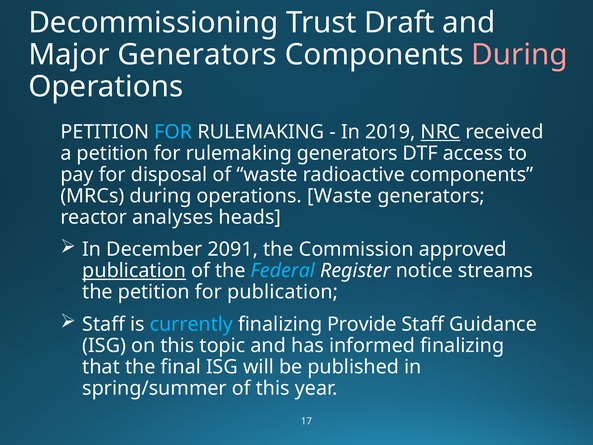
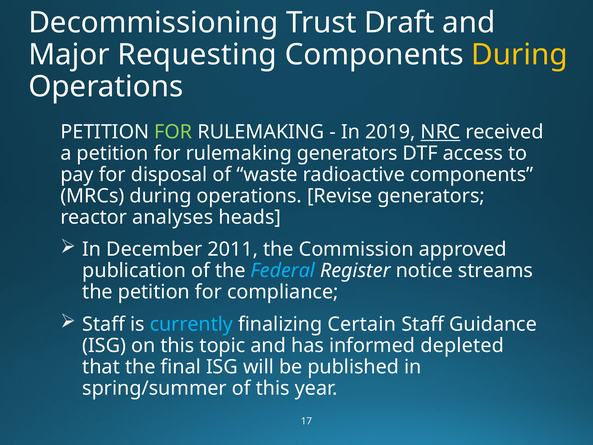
Major Generators: Generators -> Requesting (197, 55)
During colour: pink -> yellow (519, 55)
FOR colour: light blue -> light green (173, 132)
operations Waste: Waste -> Revise (340, 196)
2091: 2091 -> 2011 (233, 249)
publication underline: present -> none (134, 271)
for publication: publication -> compliance (283, 292)
Provide: Provide -> Certain (362, 324)
informed finalizing: finalizing -> depleted (462, 345)
